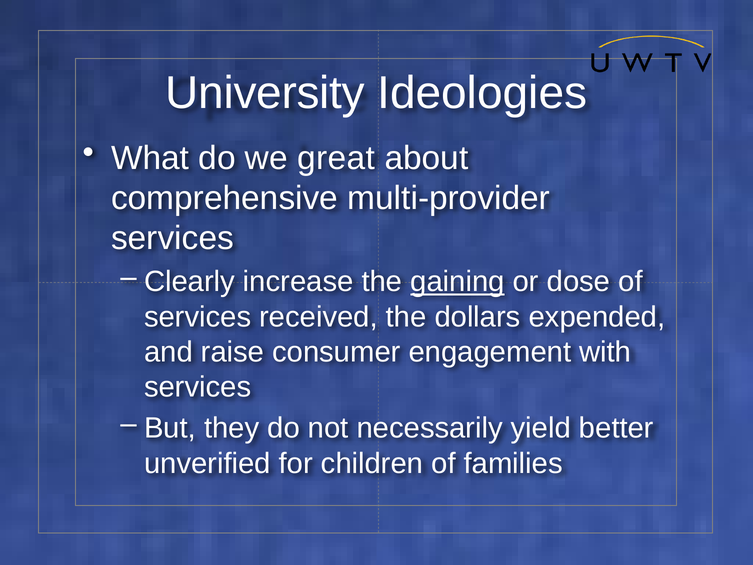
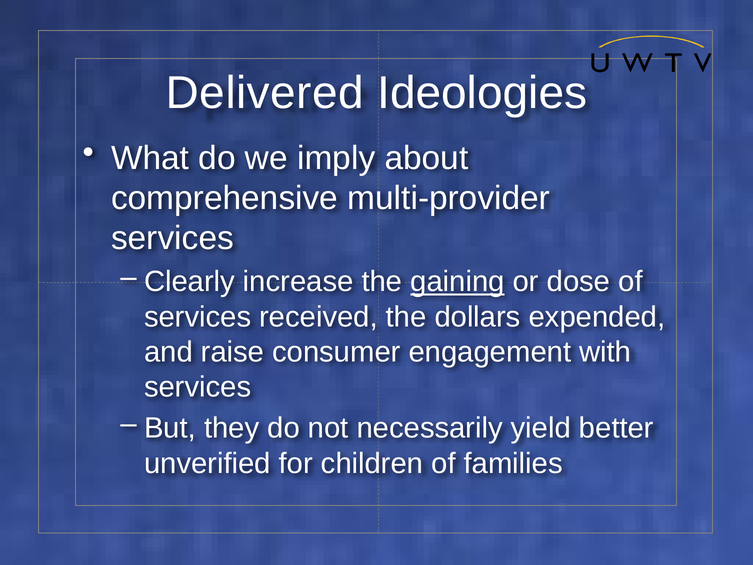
University: University -> Delivered (265, 93)
great: great -> imply (336, 158)
